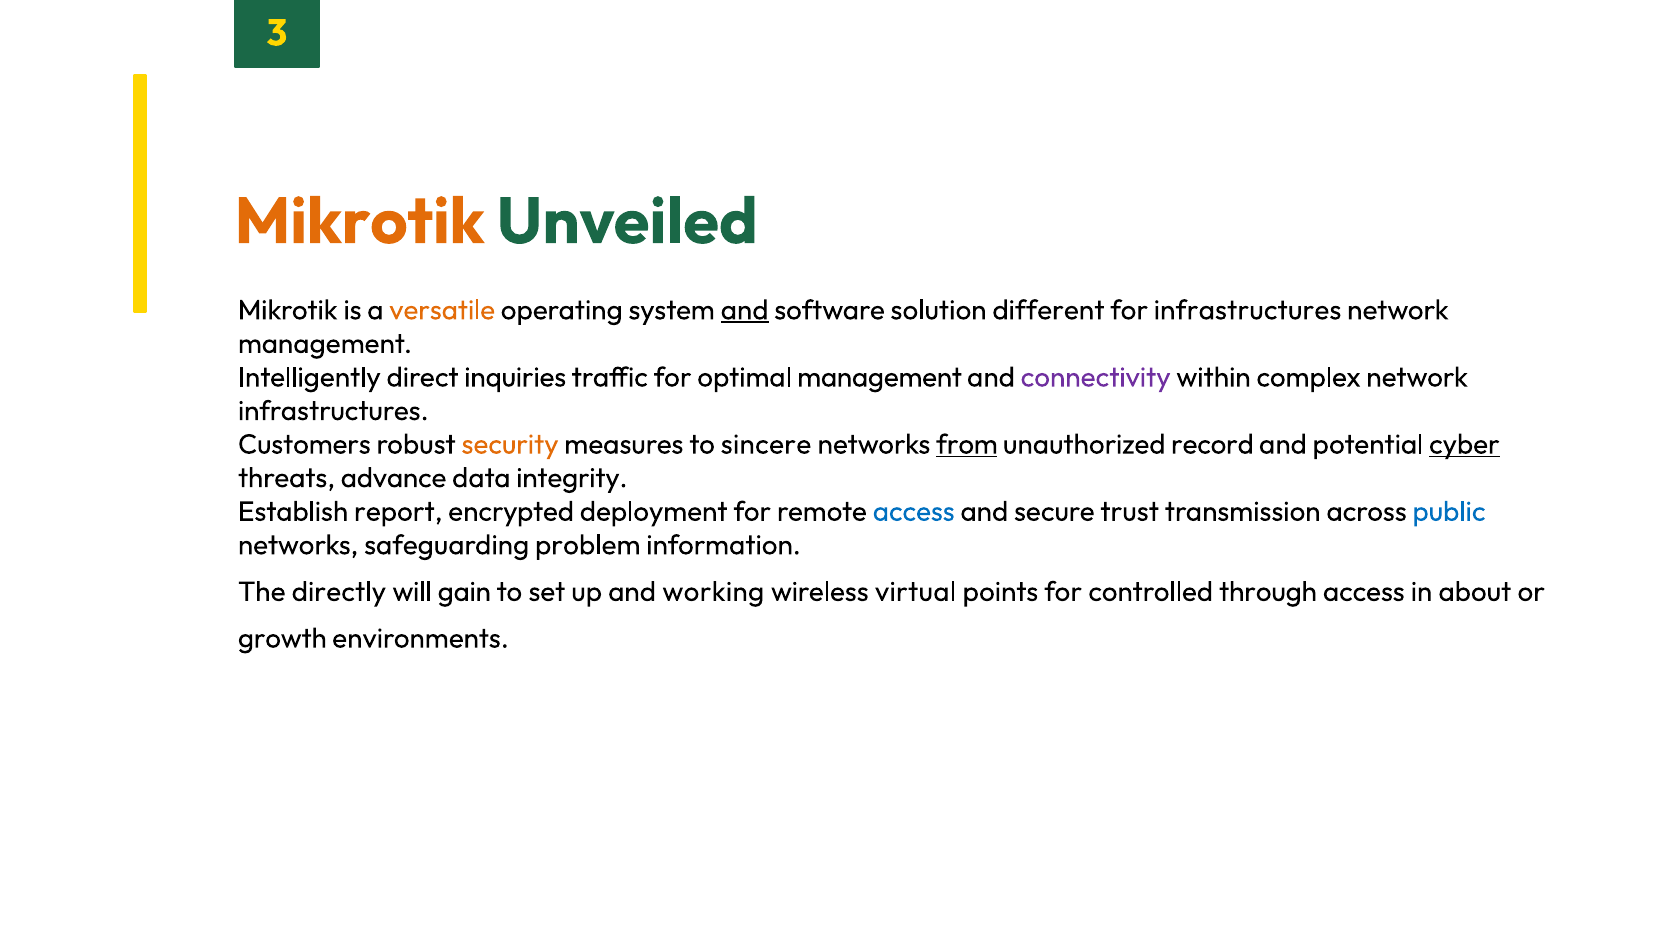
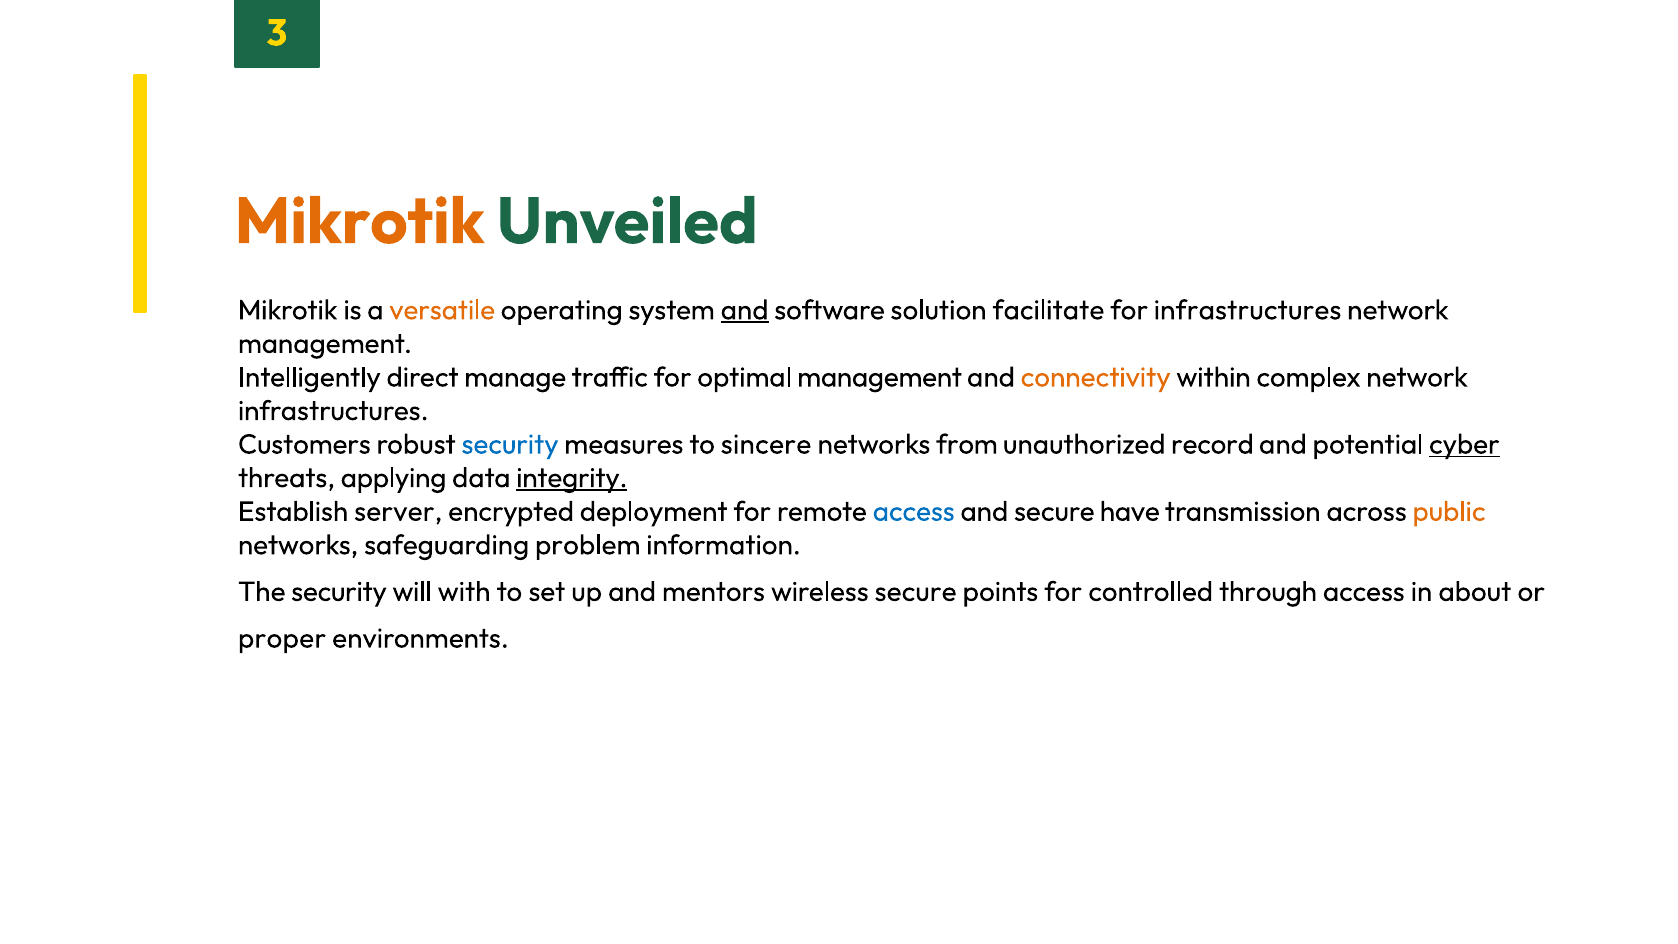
different: different -> facilitate (1048, 310)
inquiries: inquiries -> manage (515, 377)
connectivity colour: purple -> orange (1096, 377)
security colour: orange -> blue (510, 444)
from underline: present -> none (967, 444)
advance: advance -> applying (394, 478)
integrity underline: none -> present (572, 478)
report: report -> server (398, 511)
trust: trust -> have (1130, 511)
public colour: blue -> orange (1449, 511)
The directly: directly -> security (339, 592)
gain: gain -> with (464, 592)
working: working -> mentors (714, 592)
wireless virtual: virtual -> secure (916, 592)
growth: growth -> proper (282, 638)
